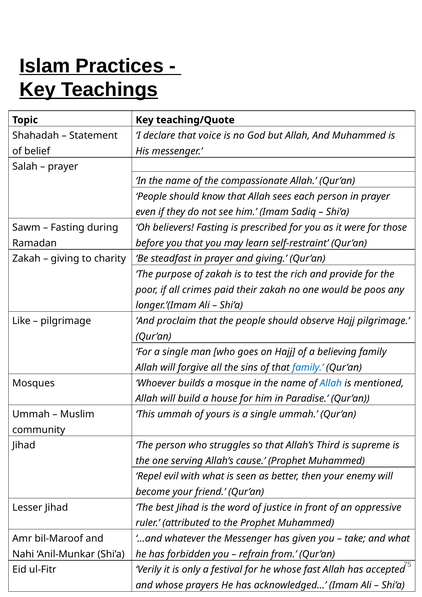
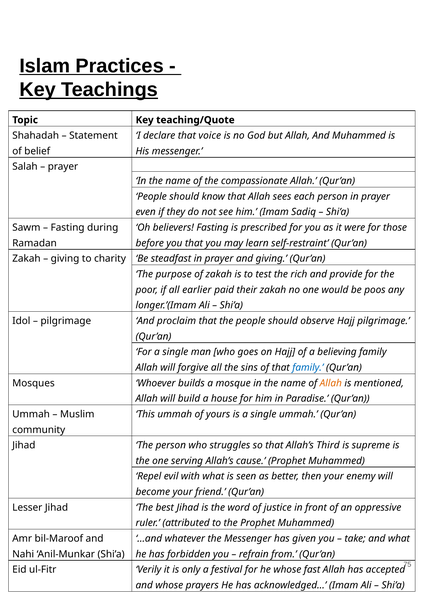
crimes: crimes -> earlier (197, 290)
Like: Like -> Idol (21, 321)
Allah colour: blue -> orange (331, 383)
